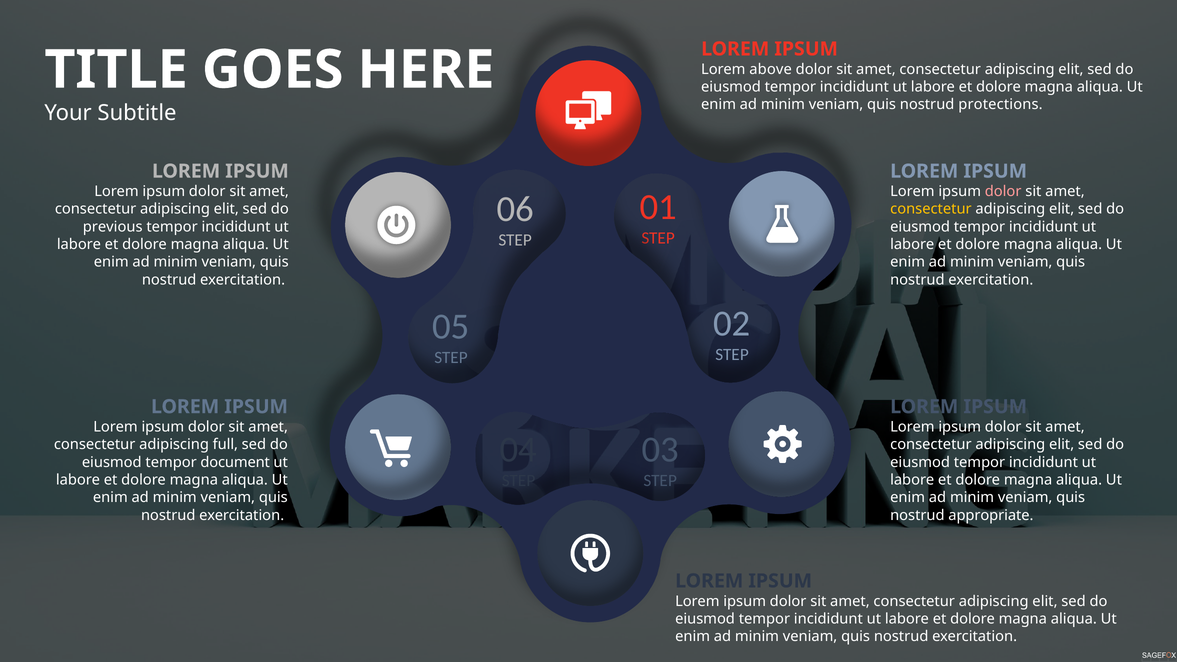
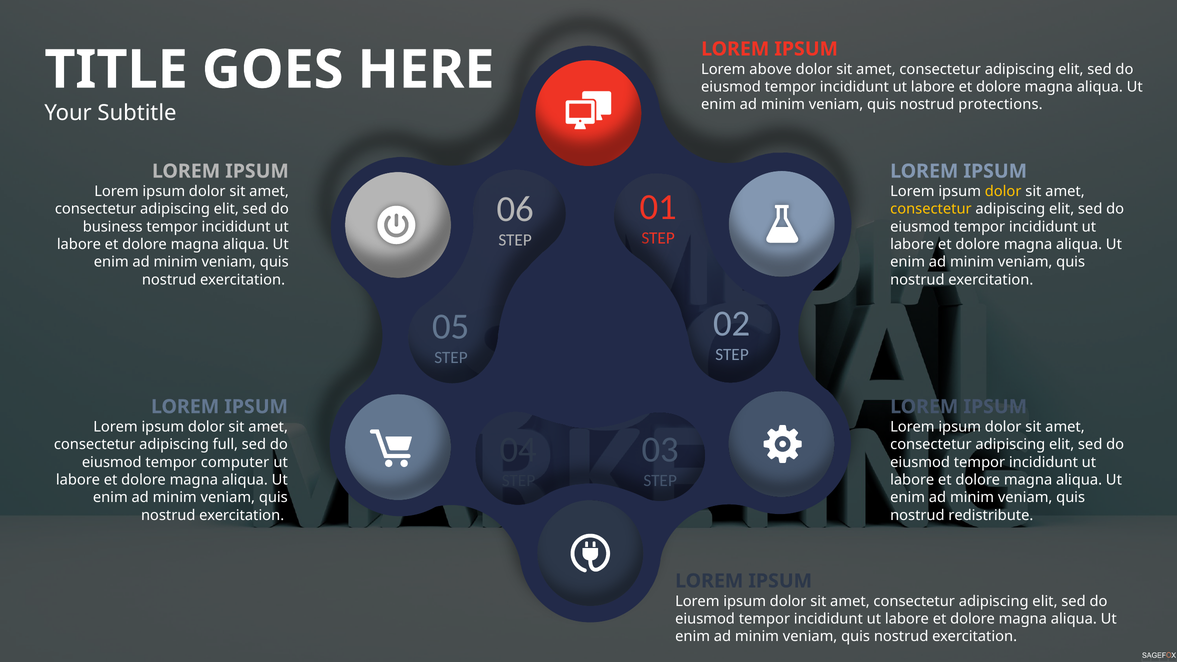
dolor colour: pink -> yellow (1003, 191)
previous: previous -> business (113, 227)
document: document -> computer (235, 462)
appropriate: appropriate -> redistribute (991, 515)
